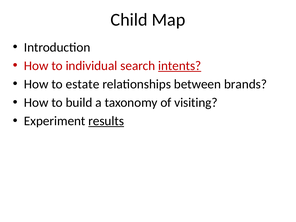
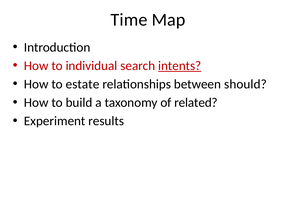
Child: Child -> Time (129, 20)
brands: brands -> should (245, 84)
visiting: visiting -> related (196, 103)
results underline: present -> none (106, 121)
